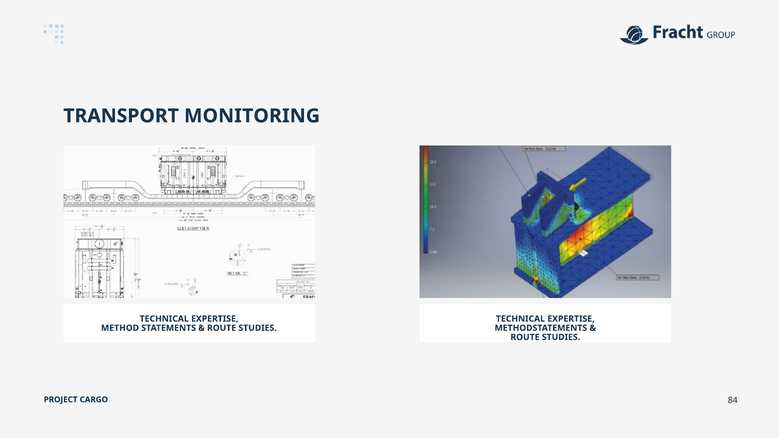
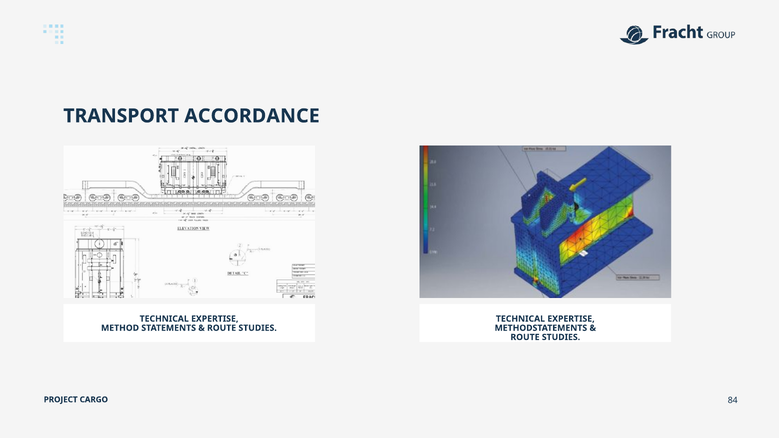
MONITORING: MONITORING -> ACCORDANCE (252, 116)
